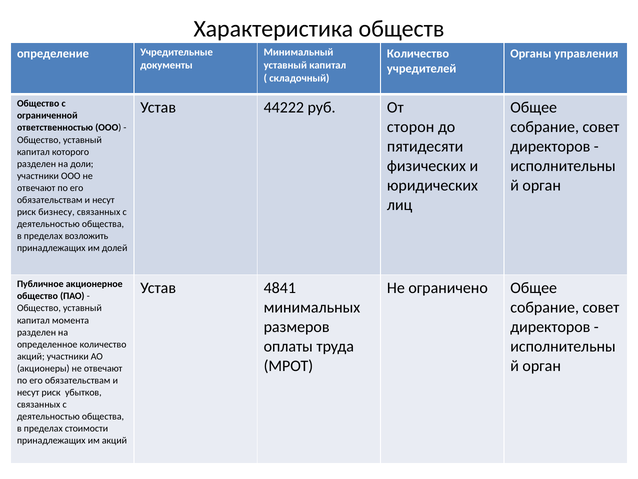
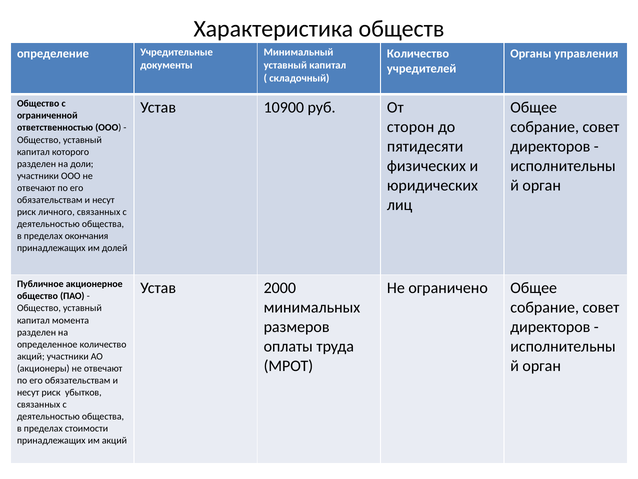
44222: 44222 -> 10900 (284, 107)
бизнесу: бизнесу -> личного (56, 212)
возложить: возложить -> окончания (87, 236)
4841: 4841 -> 2000 (280, 288)
